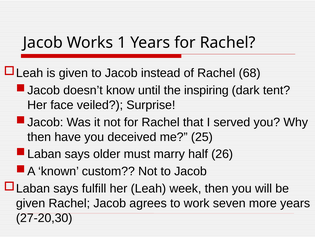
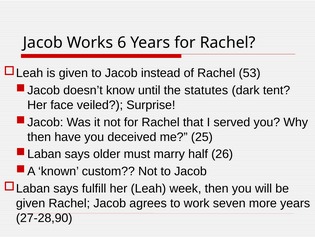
1: 1 -> 6 (122, 42)
68: 68 -> 53 (250, 73)
inspiring: inspiring -> statutes (206, 90)
27-20,30: 27-20,30 -> 27-28,90 (44, 217)
